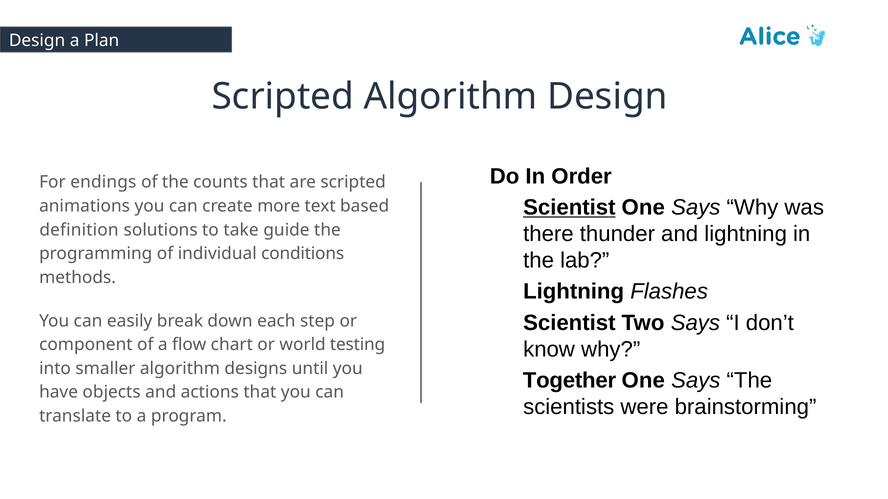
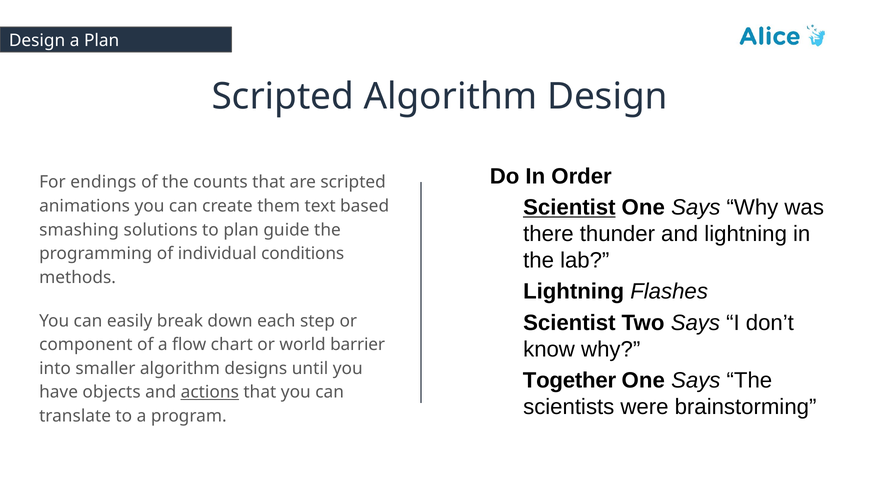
more: more -> them (279, 206)
definition: definition -> smashing (79, 230)
to take: take -> plan (241, 230)
testing: testing -> barrier (358, 345)
actions underline: none -> present (210, 393)
